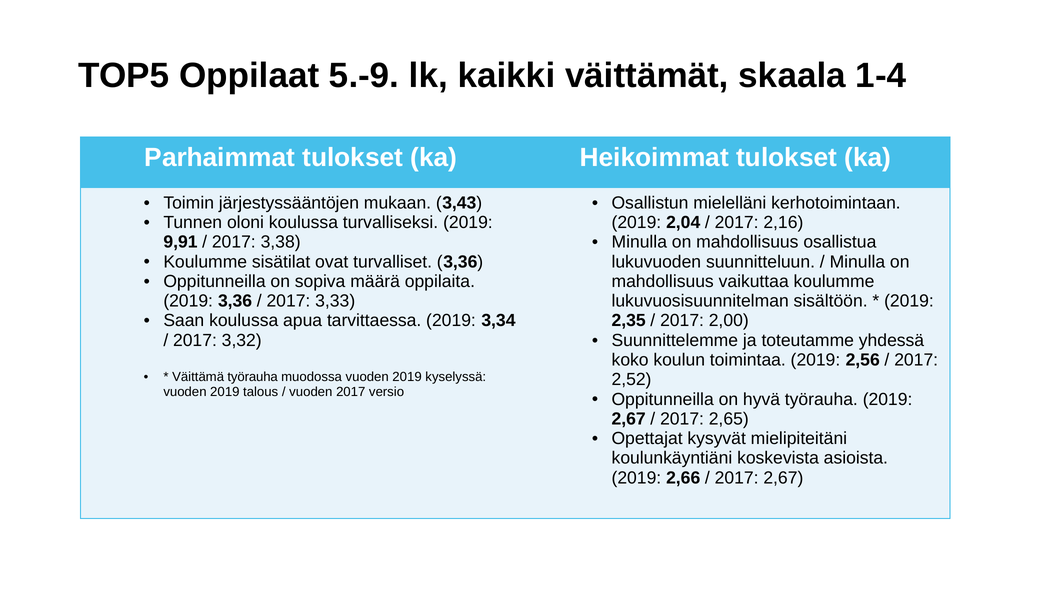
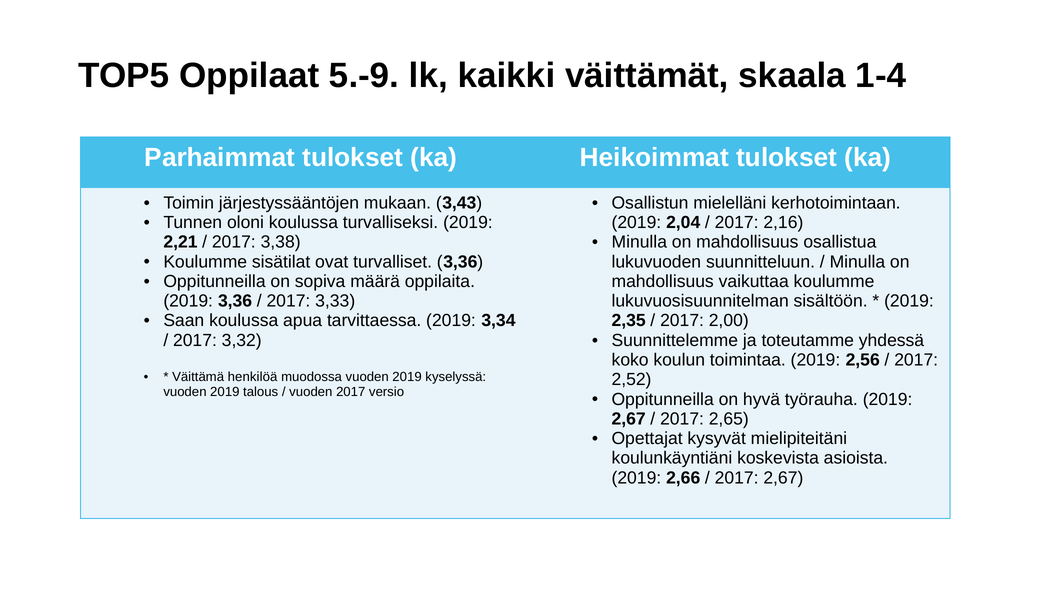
9,91: 9,91 -> 2,21 (180, 242)
Väittämä työrauha: työrauha -> henkilöä (253, 377)
